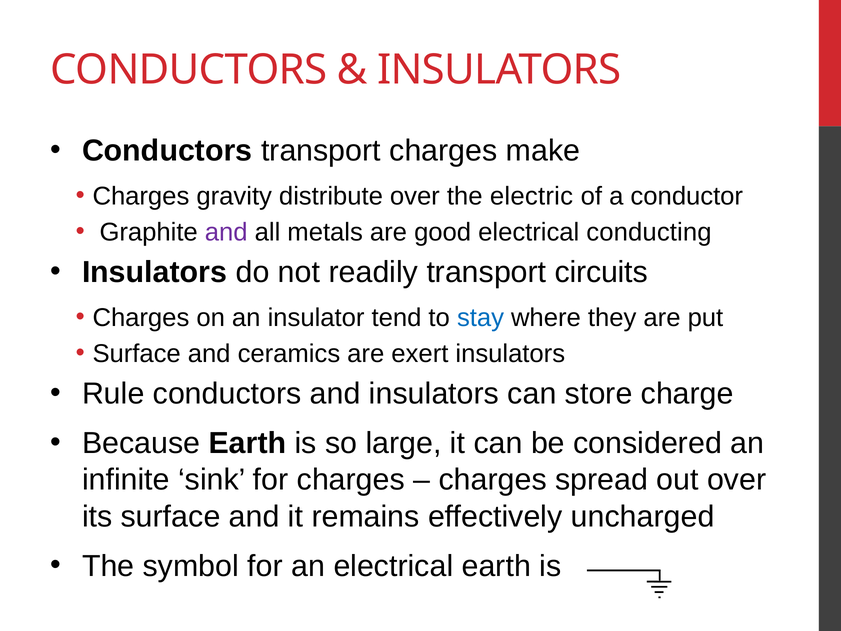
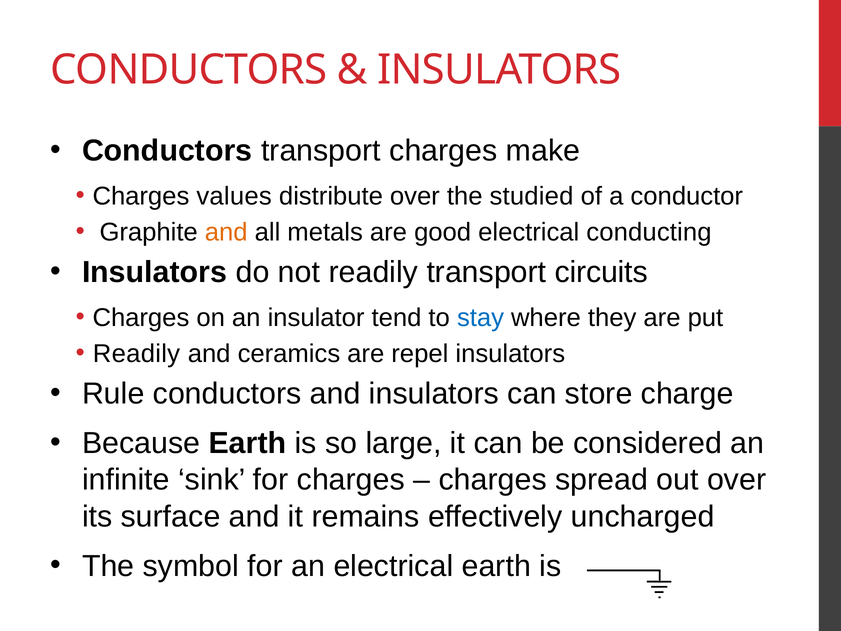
gravity: gravity -> values (234, 196)
electric: electric -> studied (532, 196)
and colour: purple -> orange (226, 232)
Surface: Surface -> Readily (136, 354)
exert: exert -> repel (420, 354)
